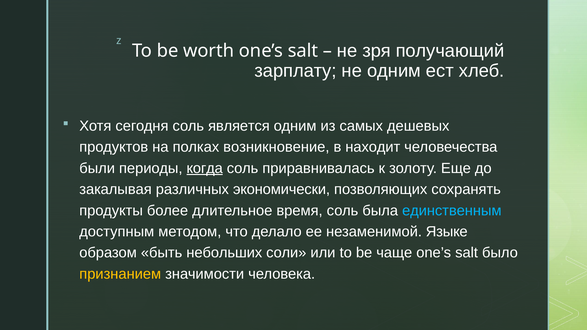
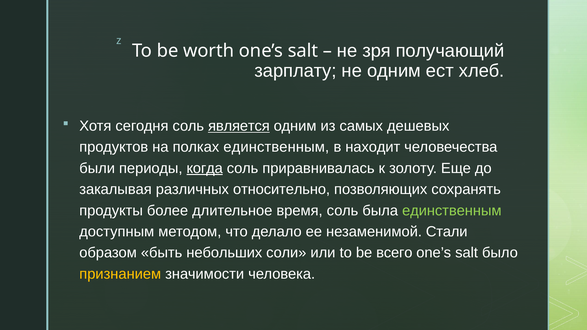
является underline: none -> present (239, 126)
полках возникновение: возникновение -> единственным (276, 147)
экономически: экономически -> относительно (282, 189)
единственным colour: light blue -> light green (452, 211)
Языке: Языке -> Стали (447, 232)
чаще: чаще -> всего (394, 253)
